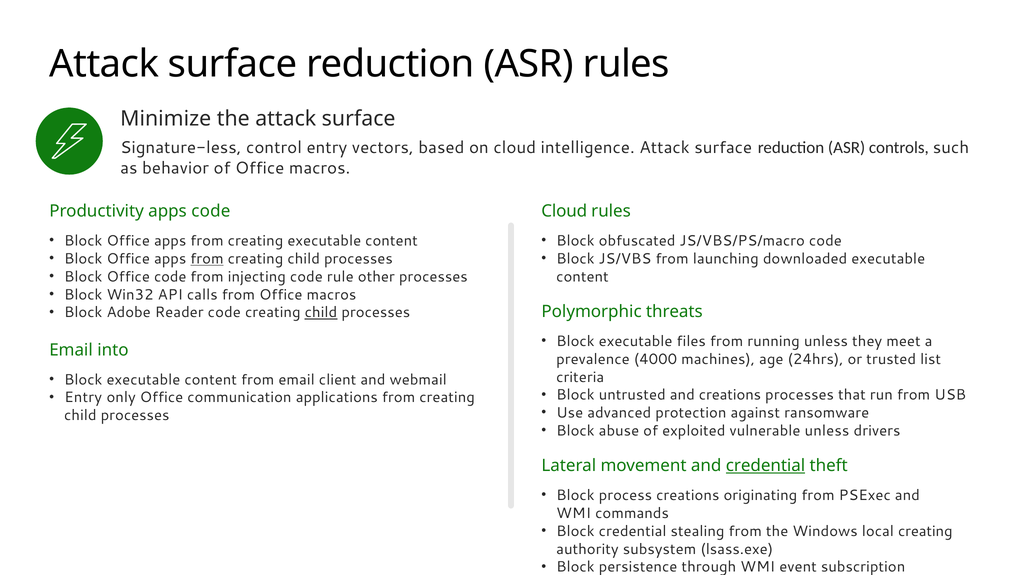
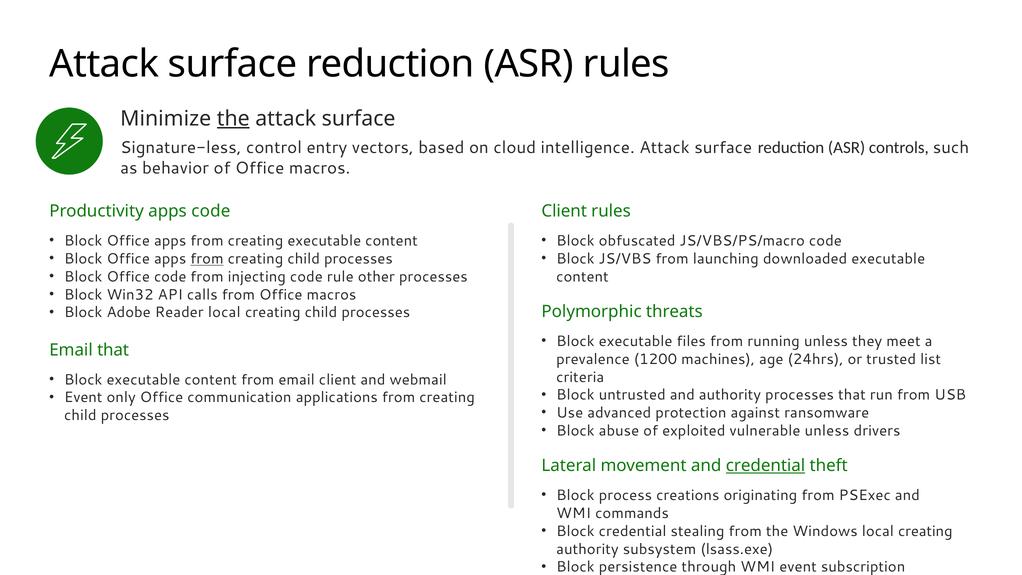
the underline: none -> present (233, 119)
Cloud: Cloud -> Client (564, 211)
Reader code: code -> local (224, 312)
child underline: present -> none (321, 312)
Email into: into -> that (113, 350)
4000: 4000 -> 1200 (655, 359)
and creations: creations -> authority (730, 395)
Entry: Entry -> Event (83, 397)
